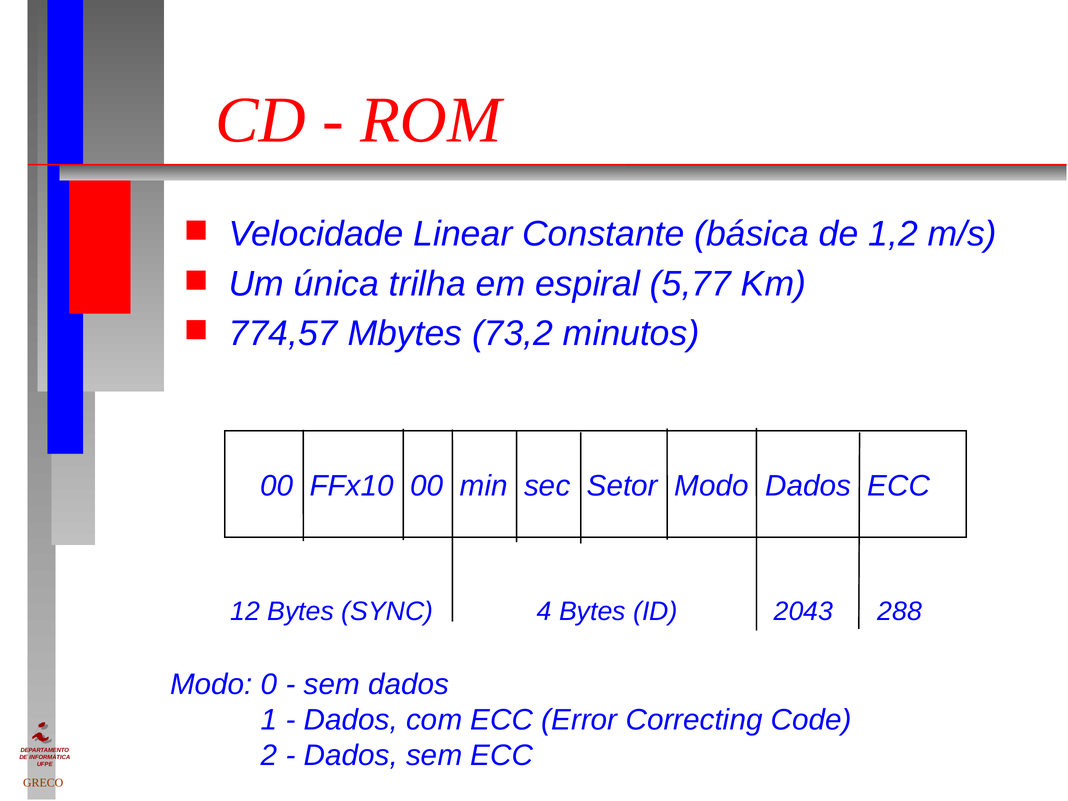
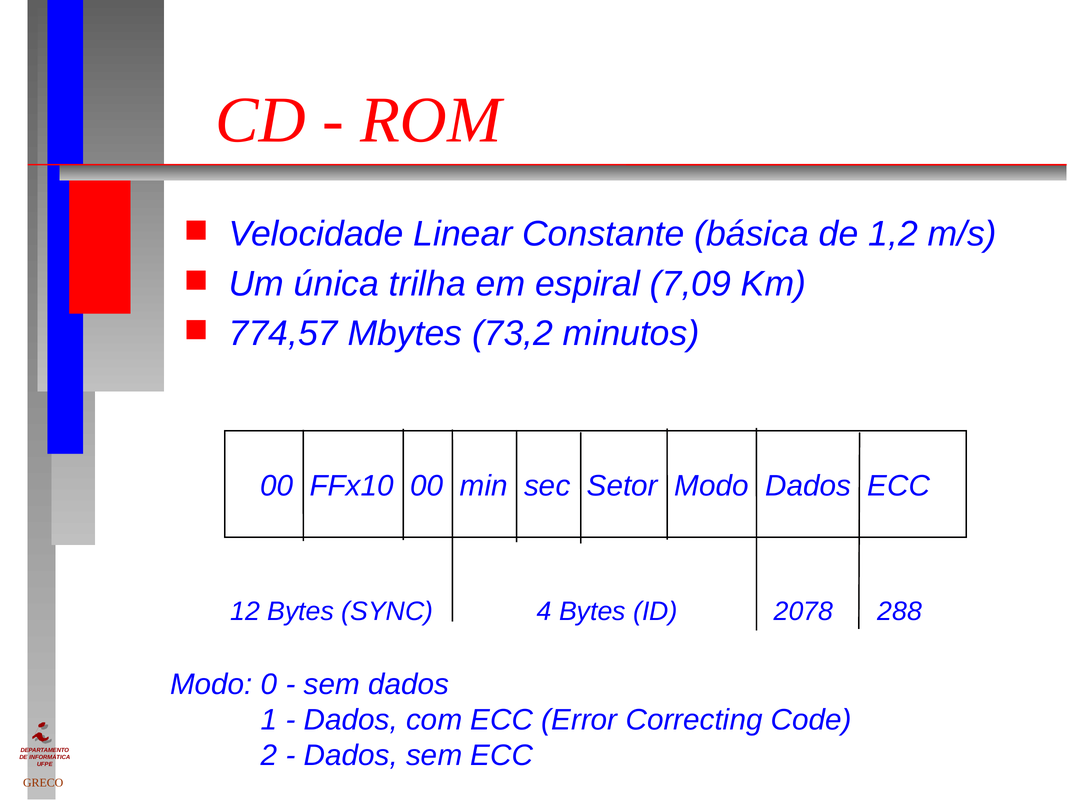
5,77: 5,77 -> 7,09 (690, 284)
2043: 2043 -> 2078 (803, 612)
